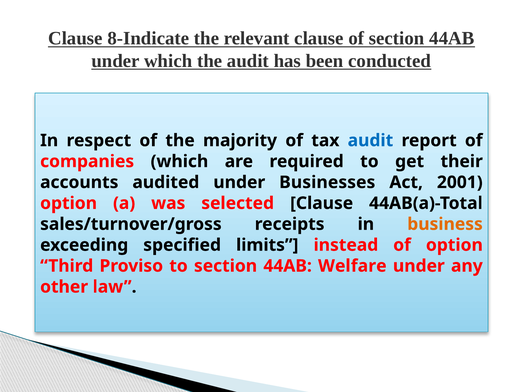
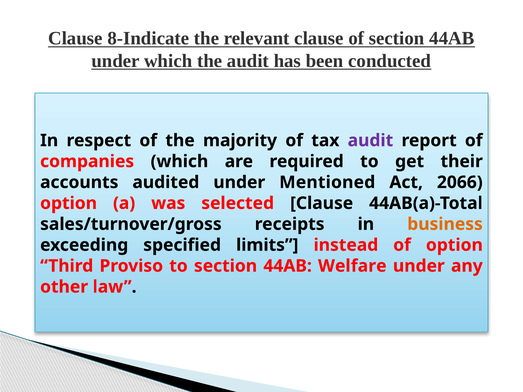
audit colour: blue -> purple (370, 141)
Businesses: Businesses -> Mentioned (327, 182)
2001: 2001 -> 2066 (460, 182)
